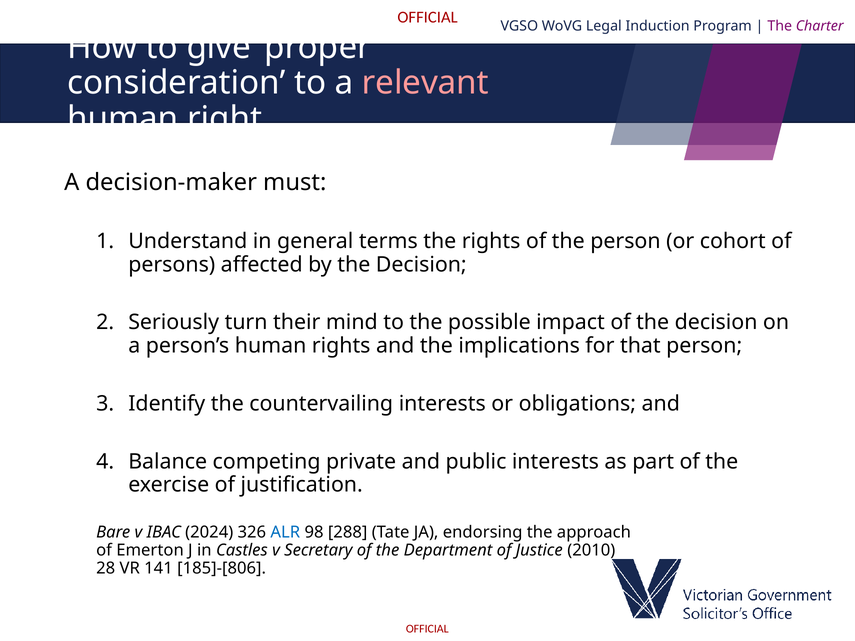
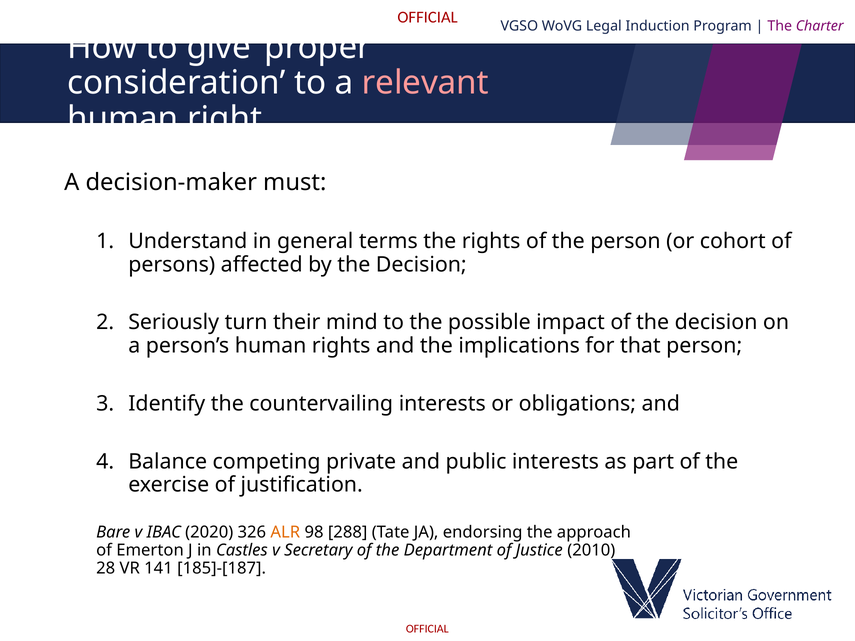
2024: 2024 -> 2020 (209, 533)
ALR colour: blue -> orange (285, 533)
185]-[806: 185]-[806 -> 185]-[187 (222, 568)
